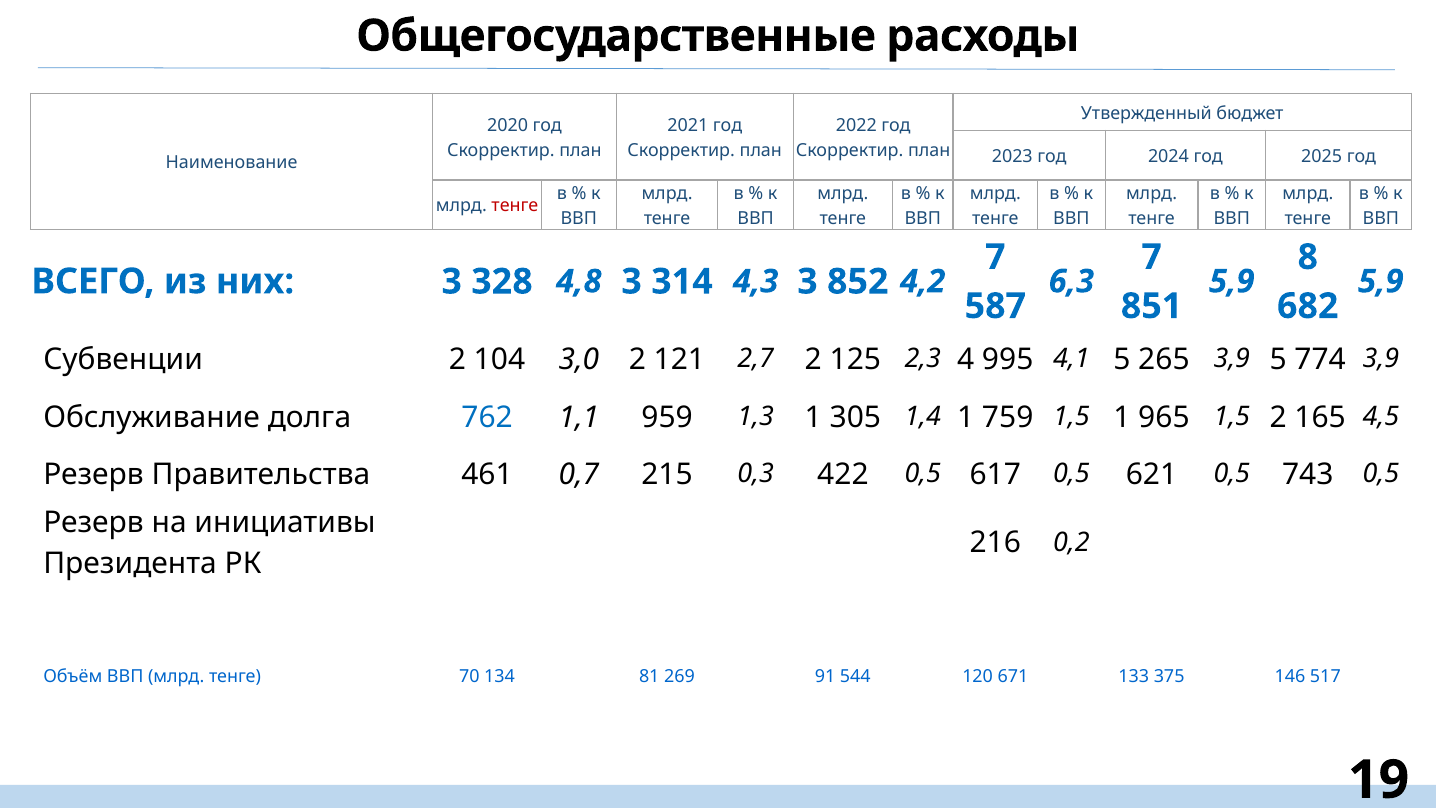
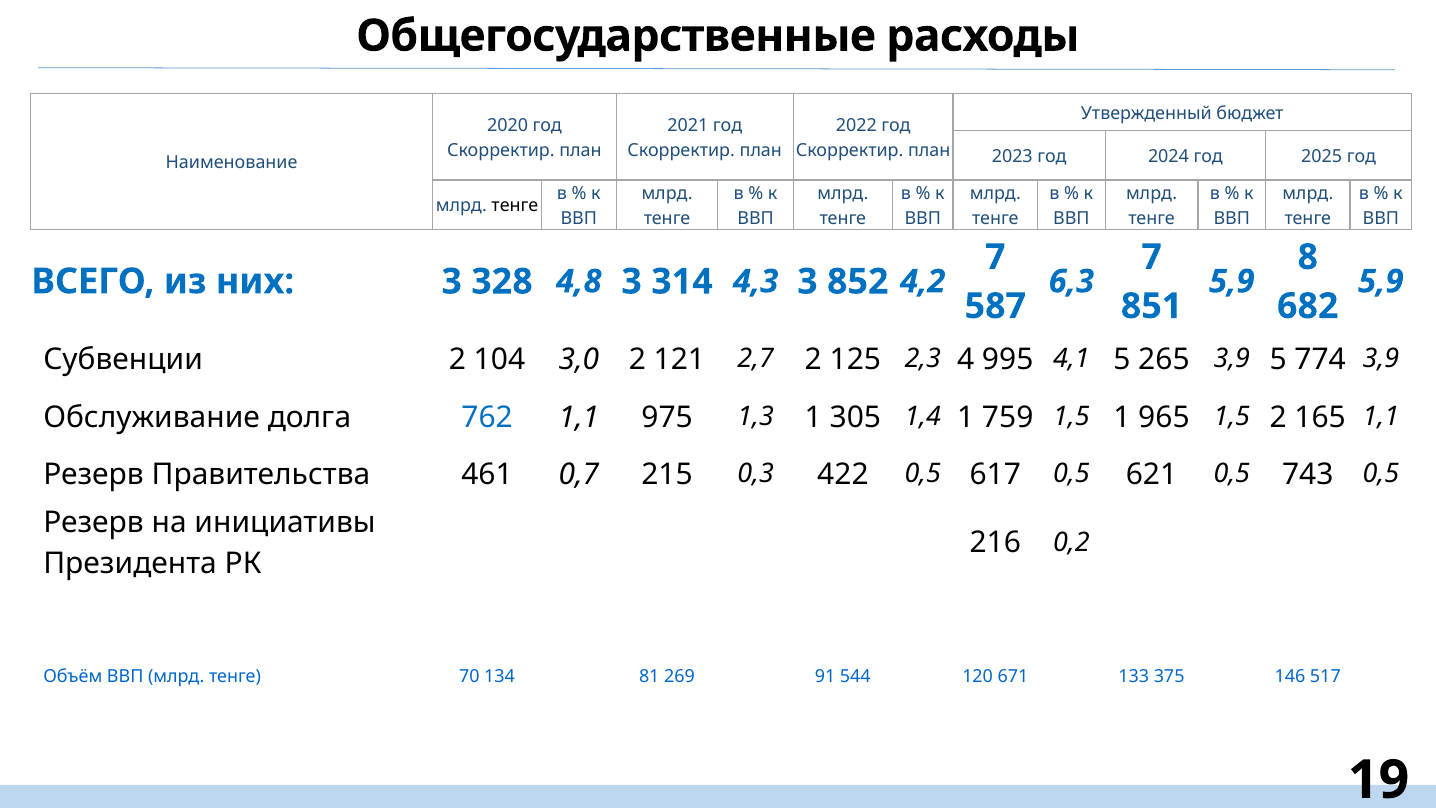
тенге colour: red -> black (515, 206)
959: 959 -> 975 (667, 417)
165 4,5: 4,5 -> 1,1 (1381, 417)
